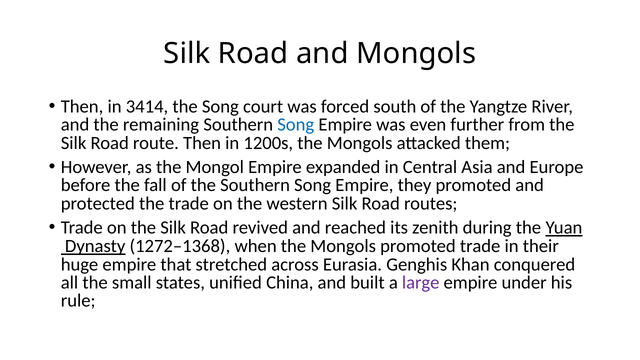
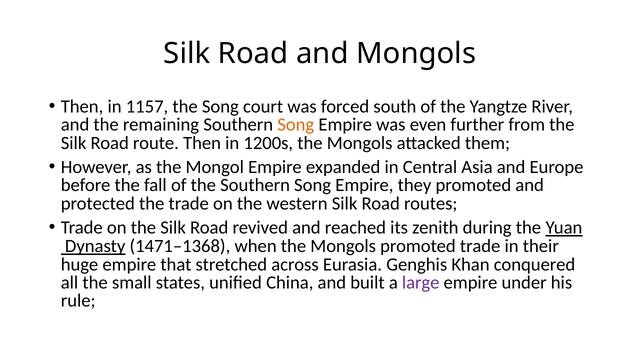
3414: 3414 -> 1157 (147, 107)
Song colour: blue -> orange (296, 125)
1272–1368: 1272–1368 -> 1471–1368 (180, 246)
